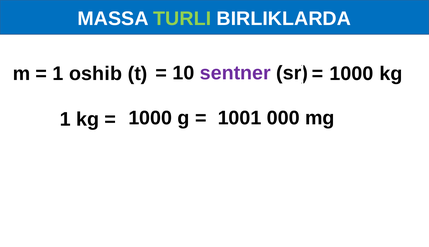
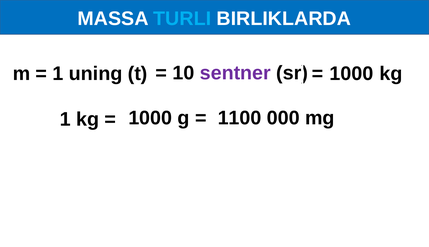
TURLI colour: light green -> light blue (182, 19)
oshib: oshib -> uning (96, 74)
1001: 1001 -> 1100 (240, 118)
